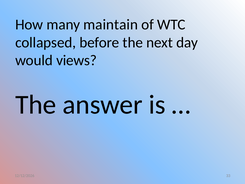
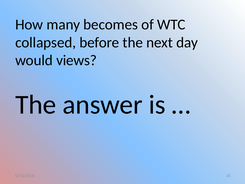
maintain: maintain -> becomes (111, 24)
